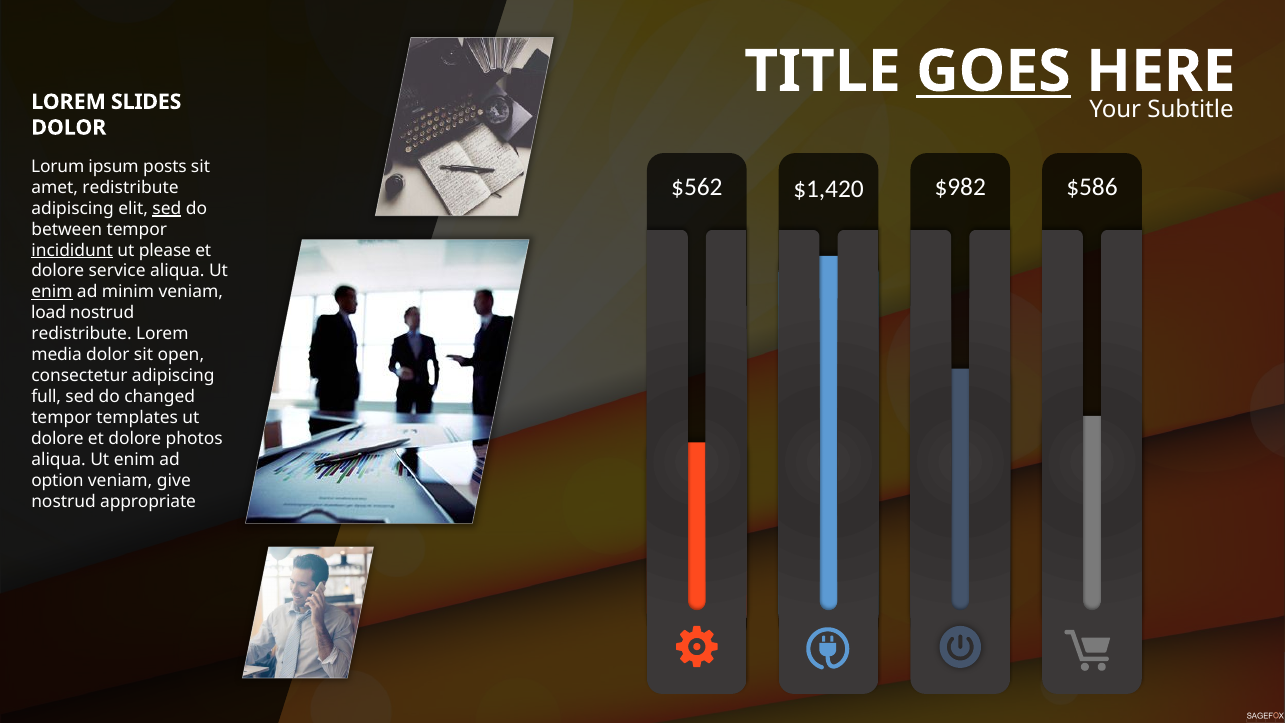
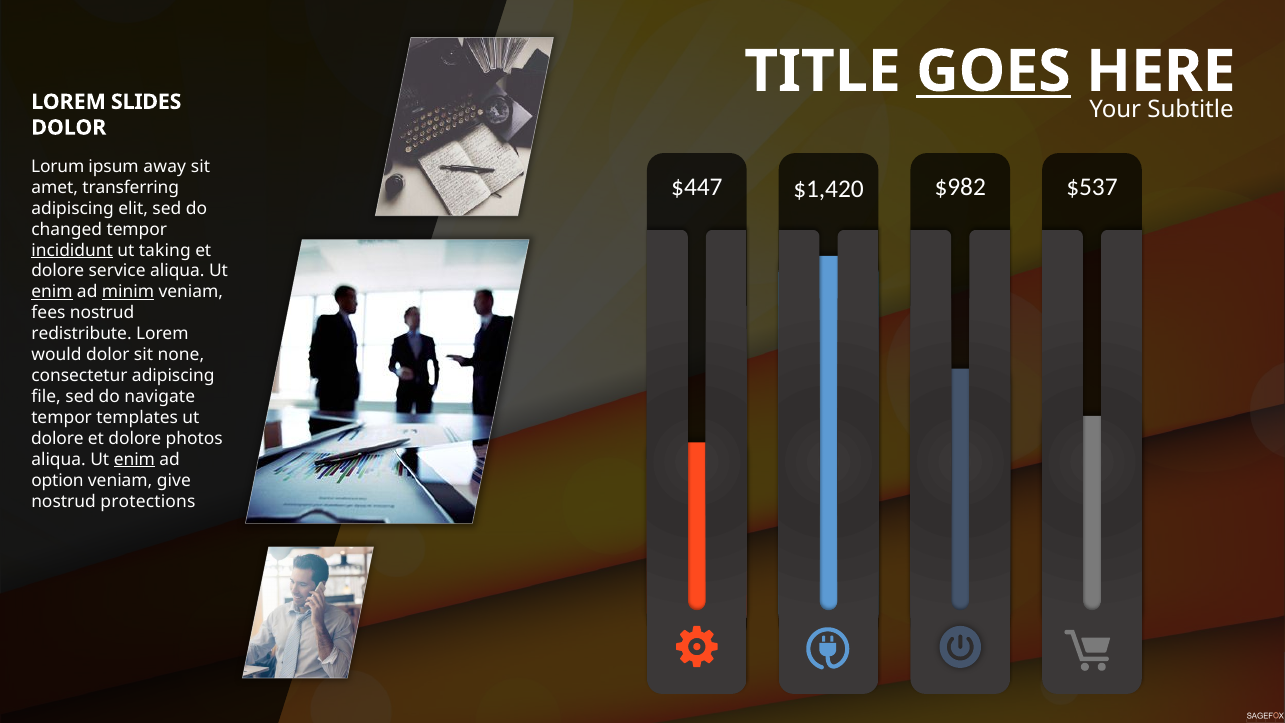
posts: posts -> away (165, 167)
$562: $562 -> $447 (697, 188)
$586: $586 -> $537 (1092, 187)
amet redistribute: redistribute -> transferring (131, 188)
sed underline: present -> none (167, 208)
between: between -> changed (67, 229)
please: please -> taking (165, 250)
minim underline: none -> present (128, 292)
load: load -> fees (48, 313)
media: media -> would (57, 355)
open: open -> none (181, 355)
full: full -> file (46, 397)
changed: changed -> navigate (160, 397)
enim underline: none -> present (134, 459)
appropriate: appropriate -> protections (148, 501)
